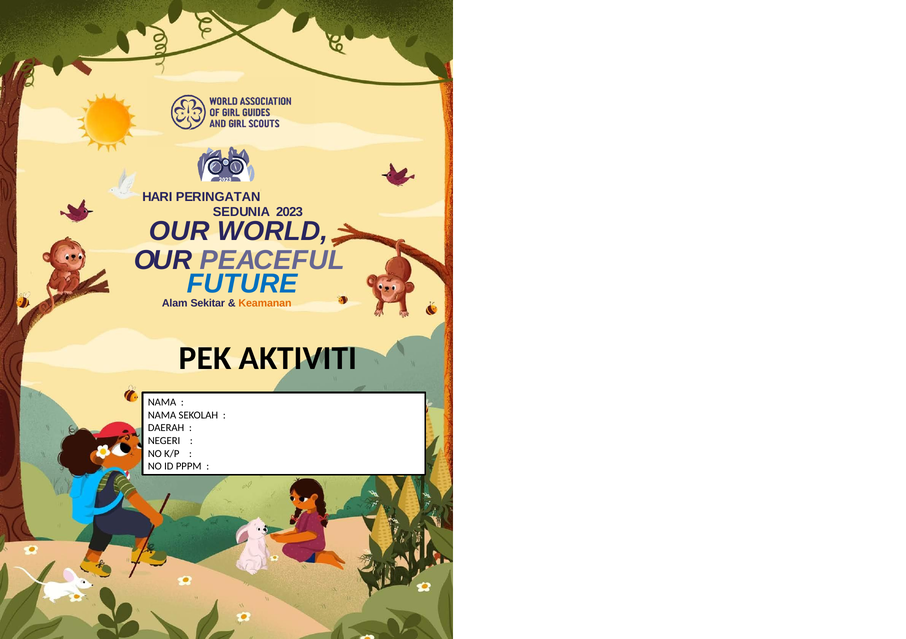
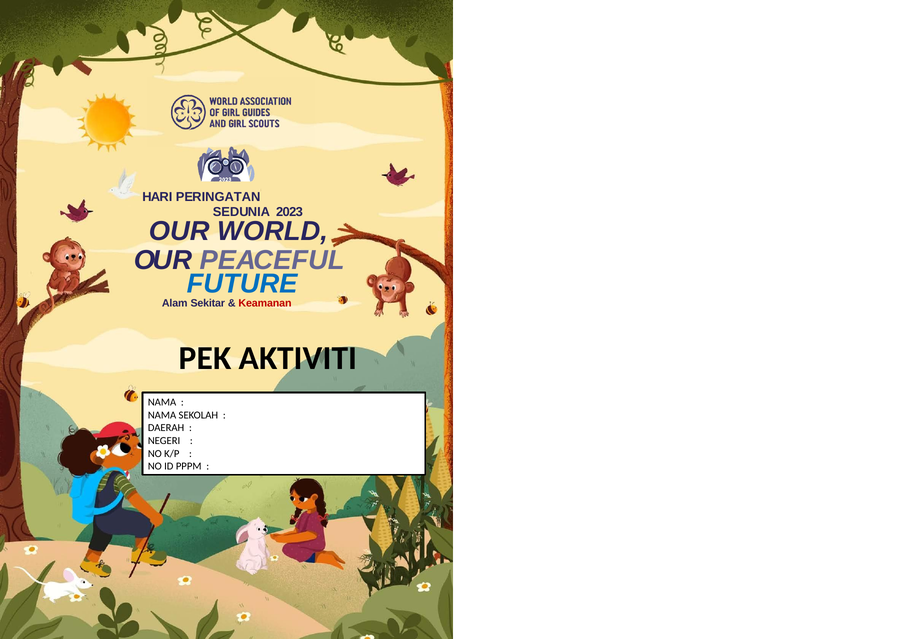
Keamanan colour: orange -> red (265, 303)
